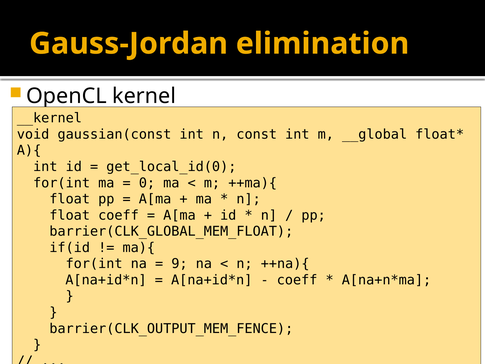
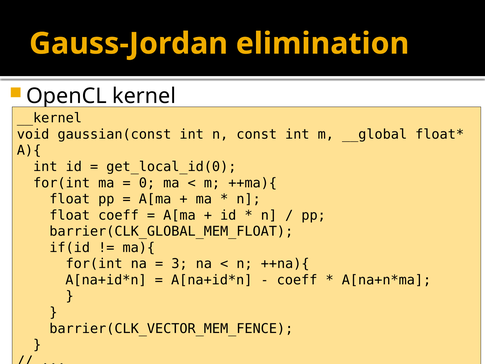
9: 9 -> 3 (179, 264)
barrier(CLK_OUTPUT_MEM_FENCE: barrier(CLK_OUTPUT_MEM_FENCE -> barrier(CLK_VECTOR_MEM_FENCE (171, 328)
